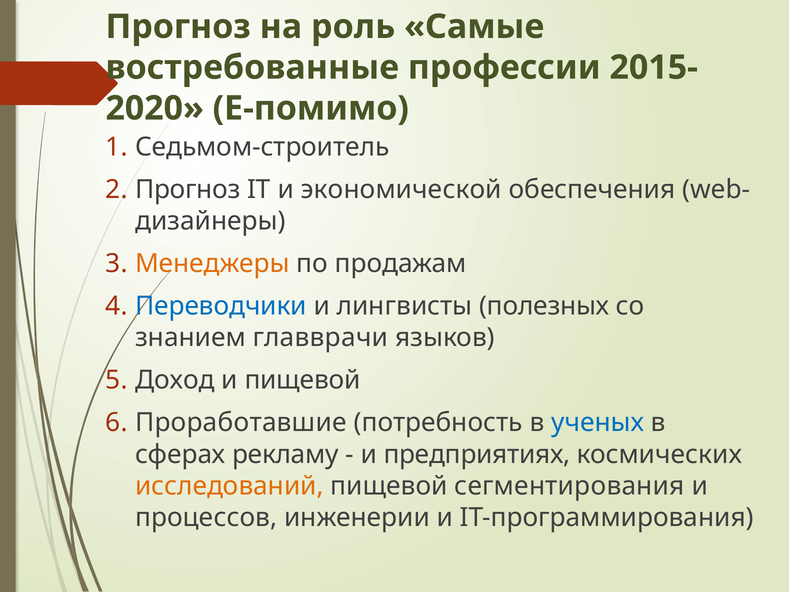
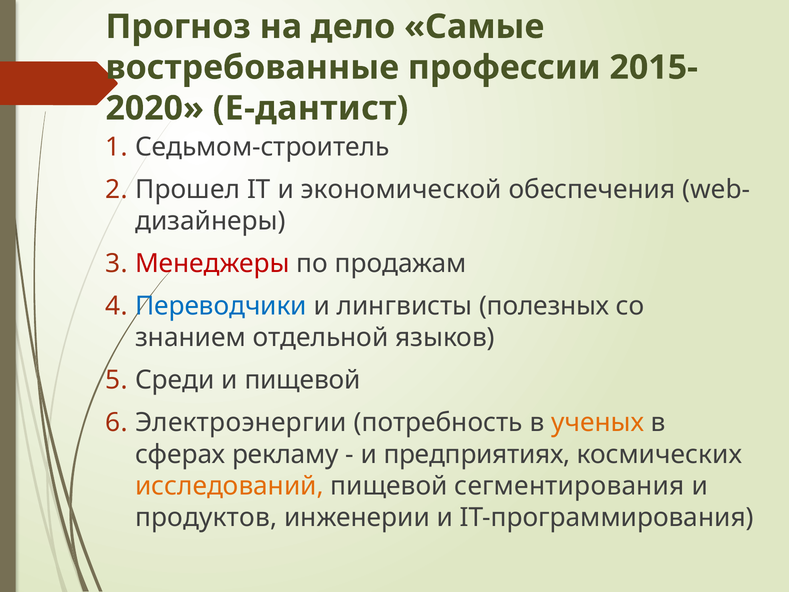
роль: роль -> дело (353, 27)
E-помимо: E-помимо -> E-дантист (311, 108)
Прогноз: Прогноз -> Прошел (188, 189)
Менеджеры colour: orange -> red (212, 263)
главврачи: главврачи -> отдельной (320, 338)
Доход: Доход -> Среди (175, 380)
Проработавшие: Проработавшие -> Электроэнергии (241, 423)
ученых colour: blue -> orange (598, 423)
процессов: процессов -> продуктов (206, 517)
